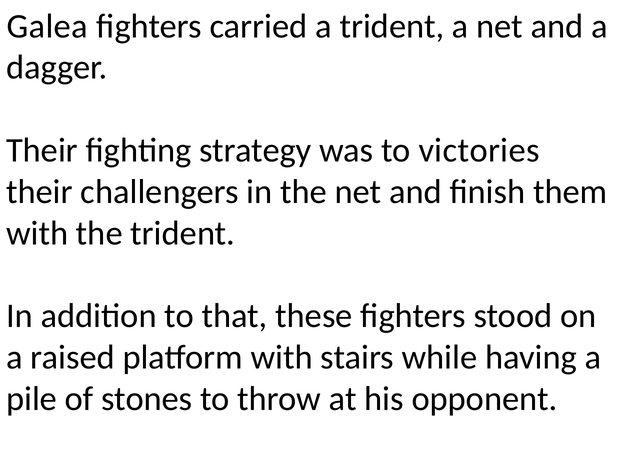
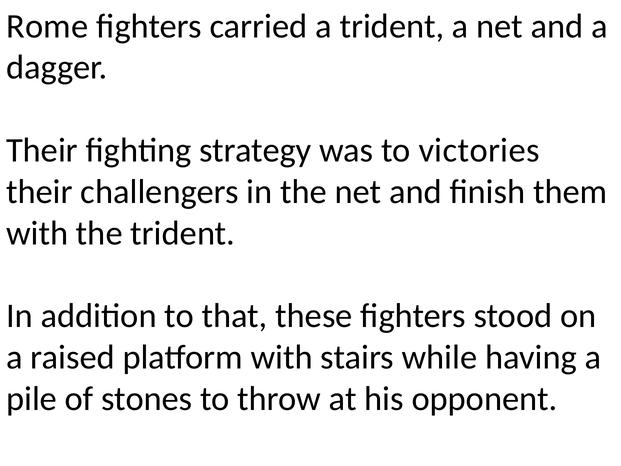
Galea: Galea -> Rome (47, 26)
